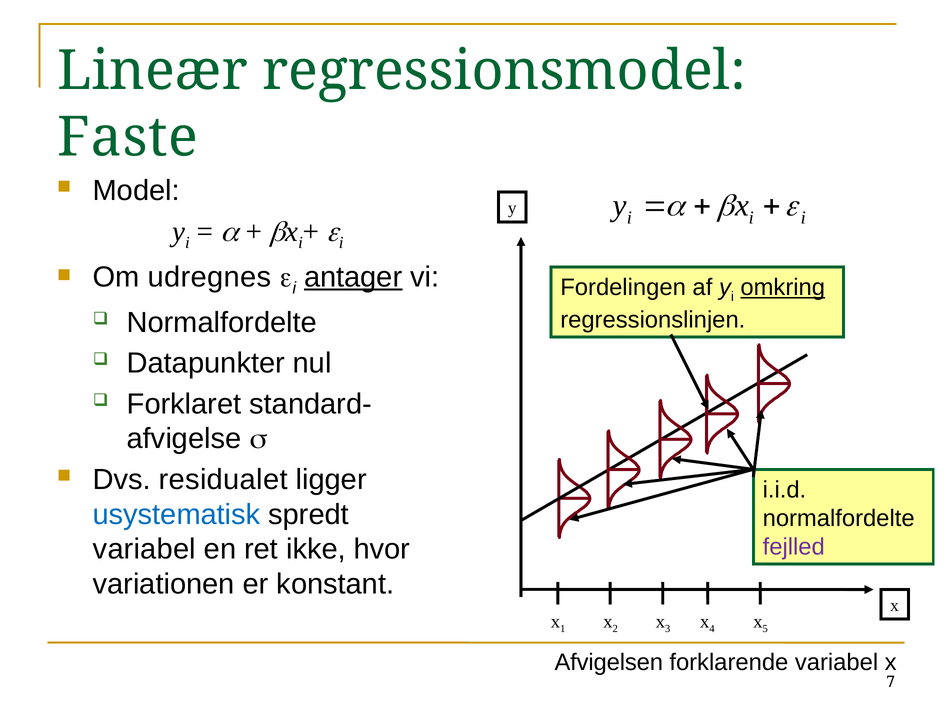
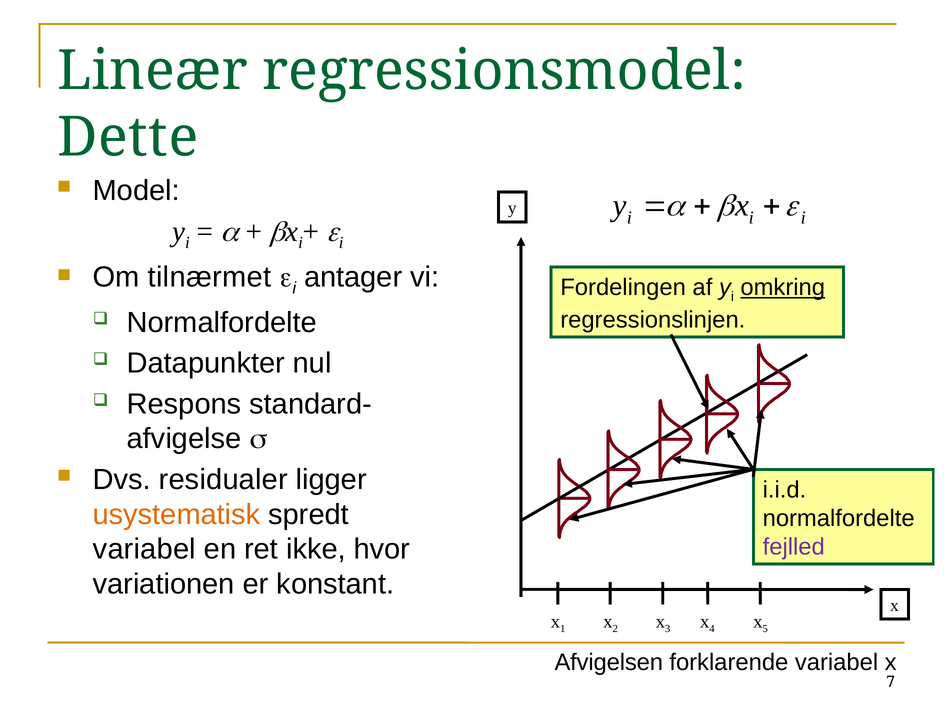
Faste: Faste -> Dette (128, 138)
udregnes: udregnes -> tilnærmet (210, 277)
antager underline: present -> none (353, 277)
Forklaret: Forklaret -> Respons (184, 404)
residualet: residualet -> residualer (223, 480)
usystematisk colour: blue -> orange (177, 514)
